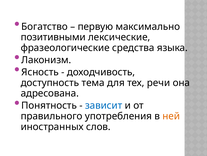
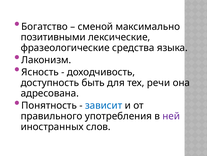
первую: первую -> сменой (95, 27)
тема: тема -> быть (93, 82)
ней colour: orange -> purple (171, 116)
